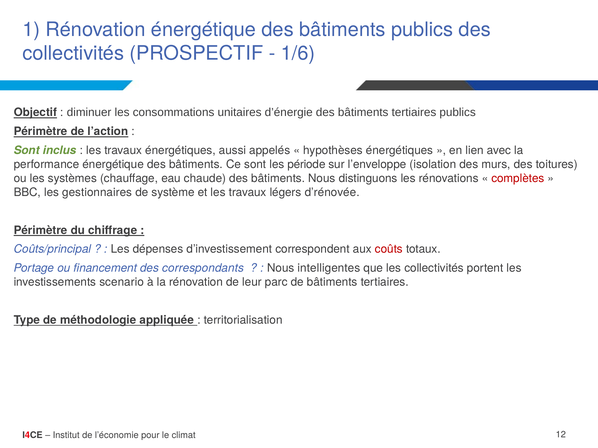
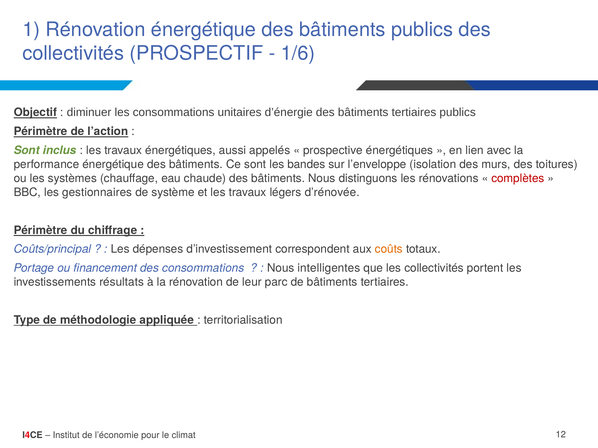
hypothèses: hypothèses -> prospective (333, 151)
période: période -> bandes (306, 165)
coûts colour: red -> orange (389, 249)
des correspondants: correspondants -> consommations (203, 268)
scenario: scenario -> résultats (122, 282)
